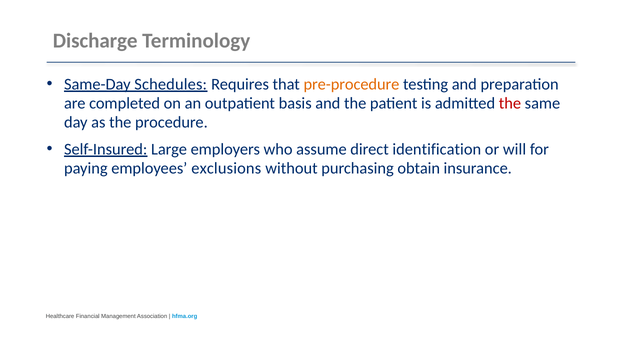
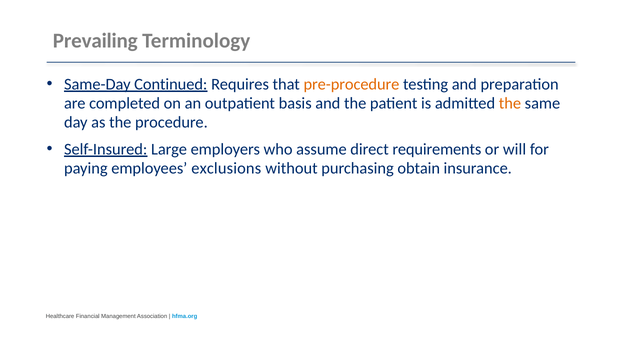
Discharge: Discharge -> Prevailing (95, 41)
Schedules: Schedules -> Continued (171, 84)
the colour: red -> orange (510, 103)
identification: identification -> requirements (437, 149)
